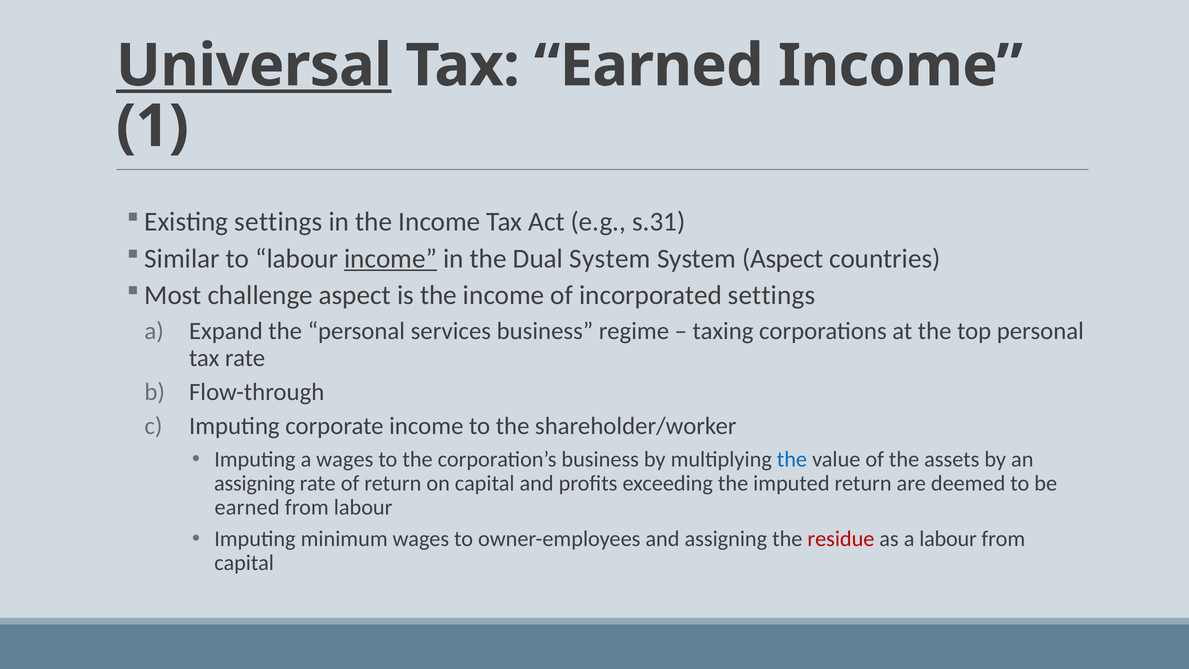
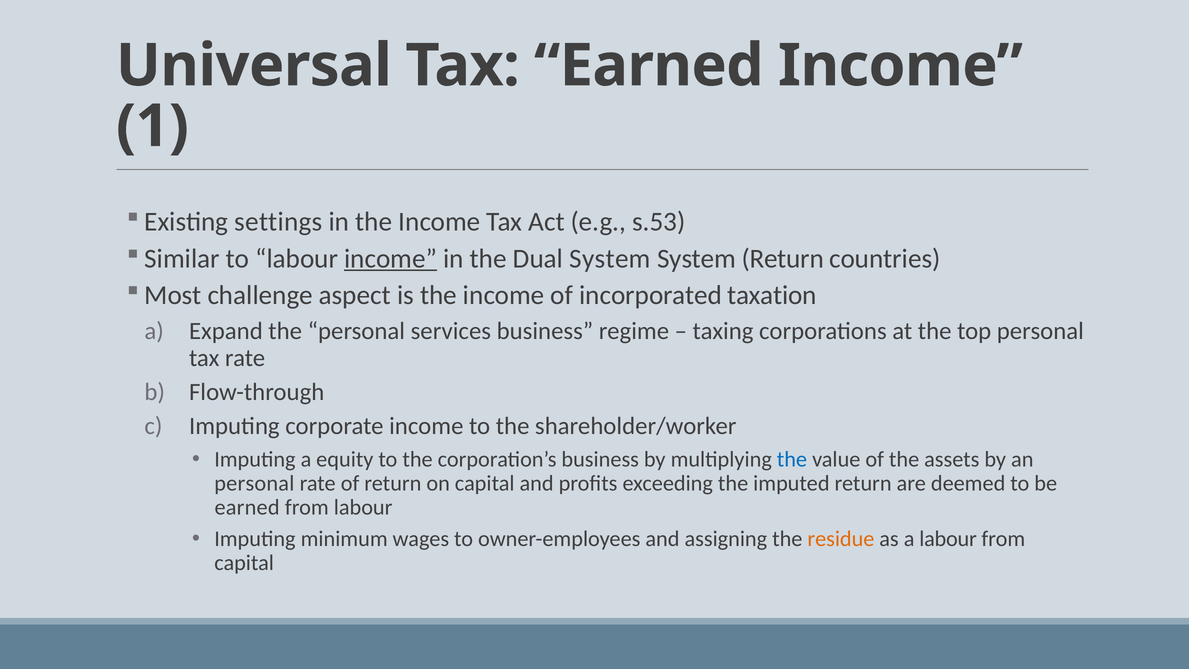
Universal underline: present -> none (254, 66)
s.31: s.31 -> s.53 (659, 222)
System Aspect: Aspect -> Return (783, 259)
incorporated settings: settings -> taxation (772, 295)
a wages: wages -> equity (345, 459)
assigning: assigning -> personal (254, 483)
residue colour: red -> orange (841, 539)
